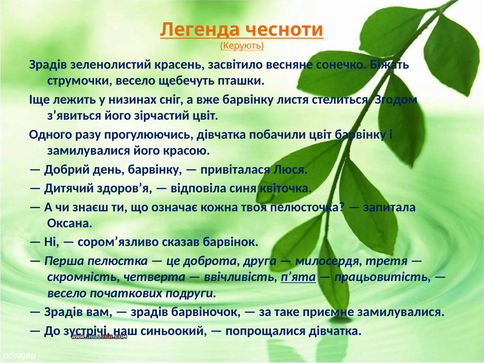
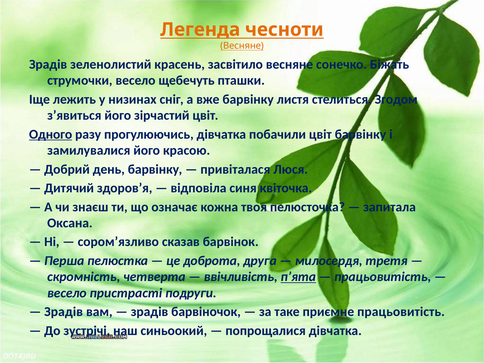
Керують: Керують -> Весняне (242, 46)
Одного underline: none -> present (51, 134)
початкових: початкових -> пристрасті (126, 293)
приємне замилувалися: замилувалися -> працьовитість (401, 312)
